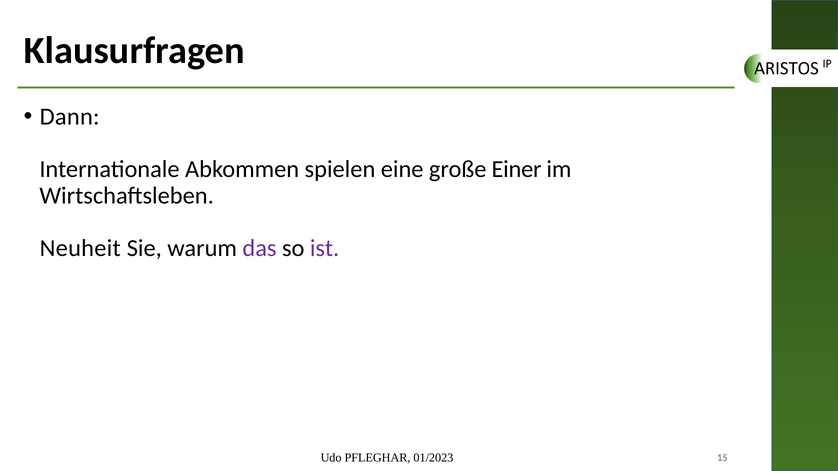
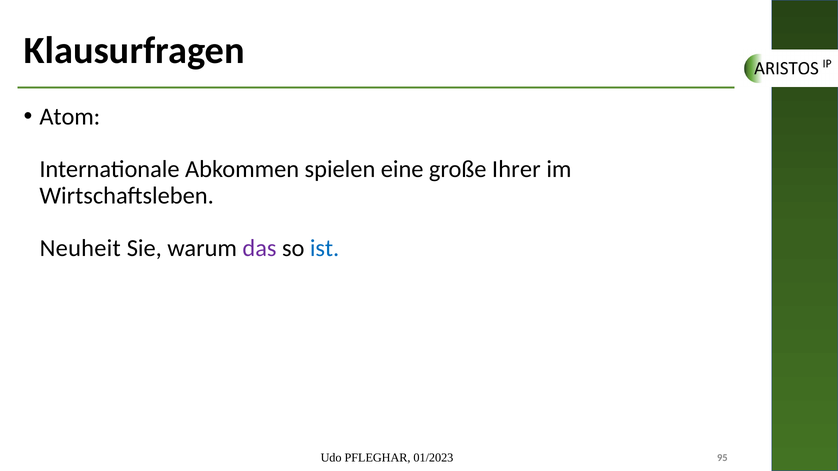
Dann: Dann -> Atom (70, 117)
Einer: Einer -> Ihrer (516, 169)
ist colour: purple -> blue (325, 248)
15: 15 -> 95 (722, 458)
